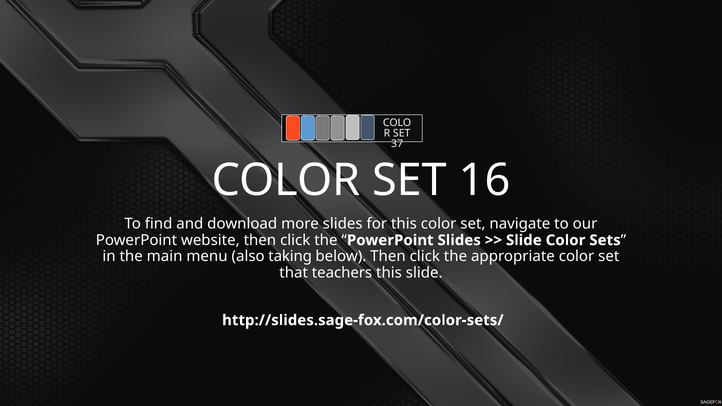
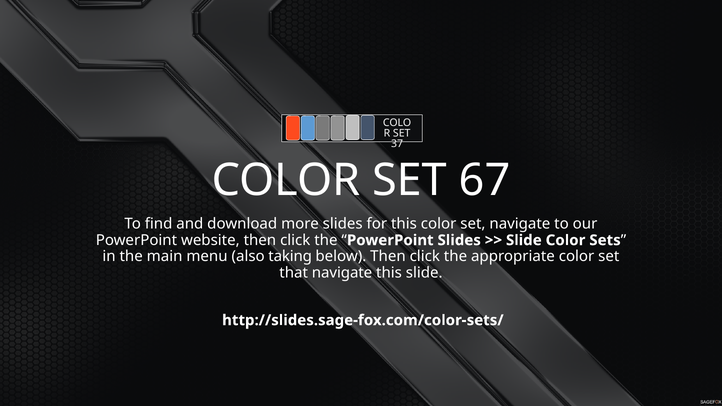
16: 16 -> 67 (485, 180)
that teachers: teachers -> navigate (342, 273)
